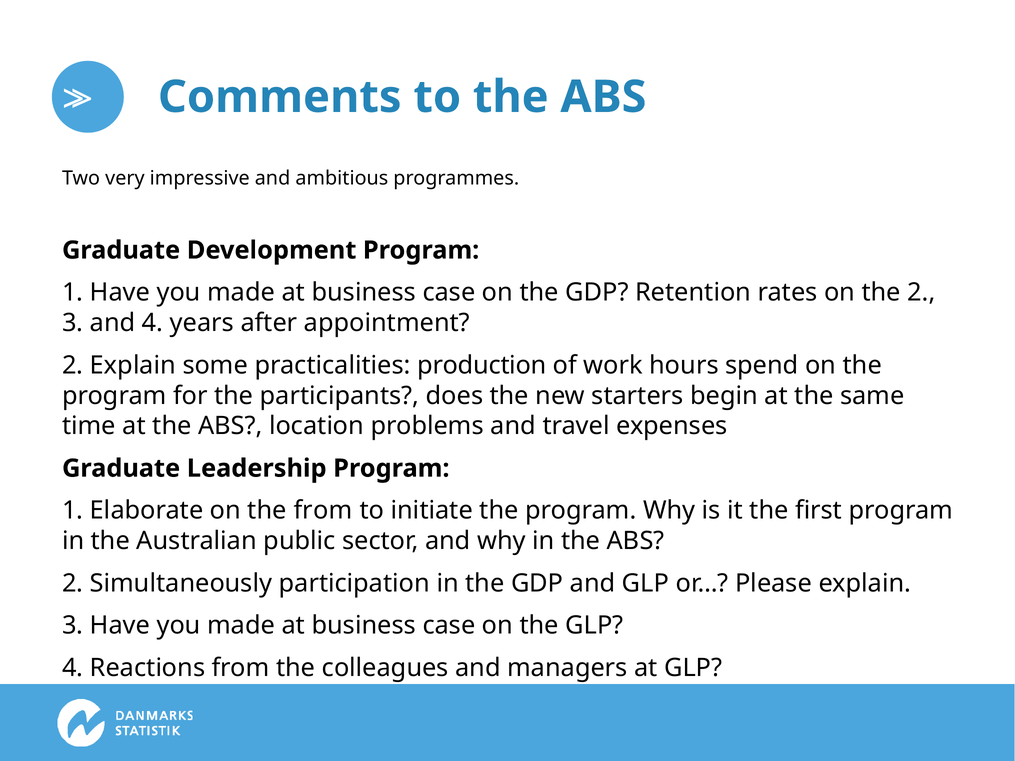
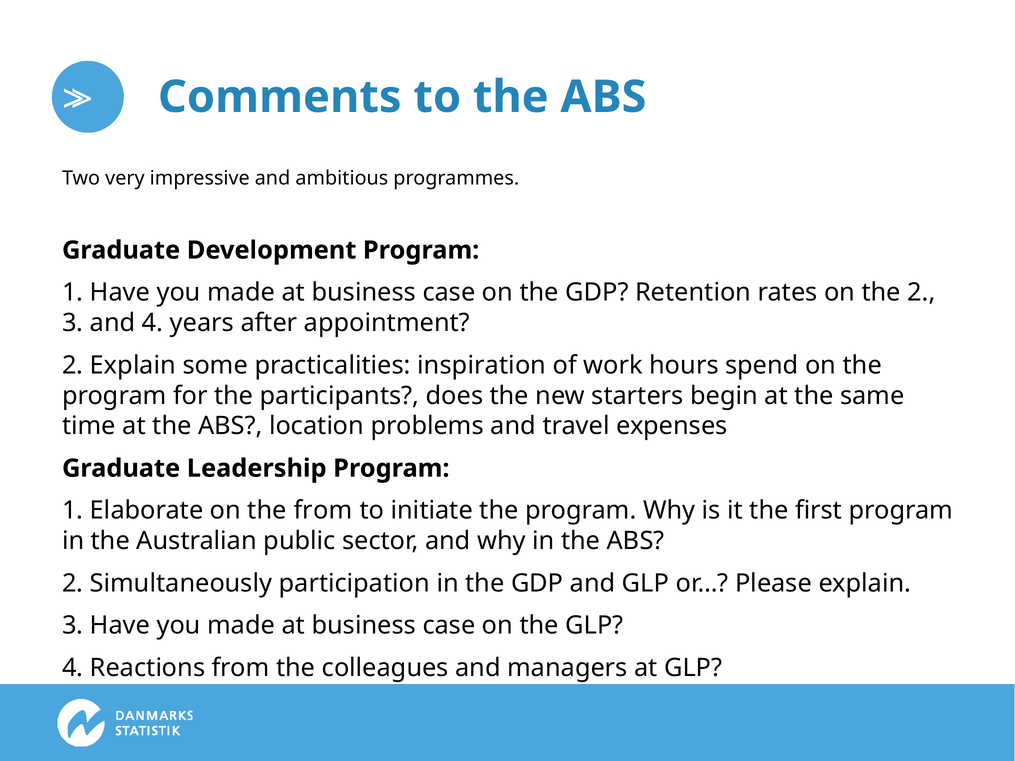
production: production -> inspiration (482, 365)
